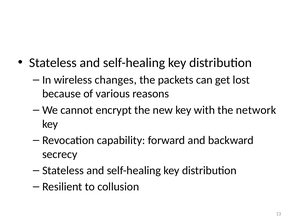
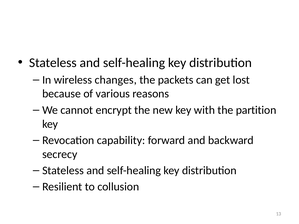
network: network -> partition (256, 110)
